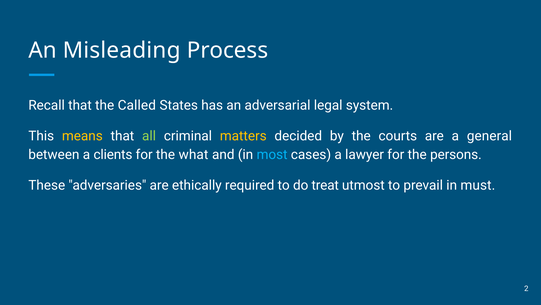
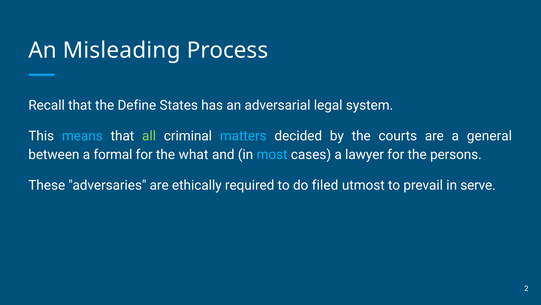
Called: Called -> Define (137, 105)
means colour: yellow -> light blue (82, 136)
matters colour: yellow -> light blue (243, 136)
clients: clients -> formal (113, 154)
treat: treat -> filed (325, 185)
must: must -> serve (478, 185)
